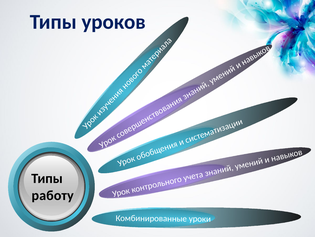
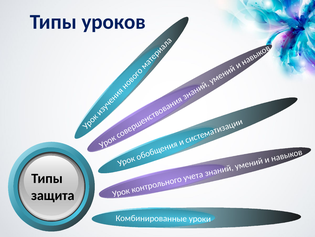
работу: работу -> защита (53, 195)
